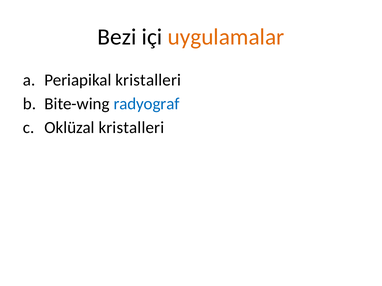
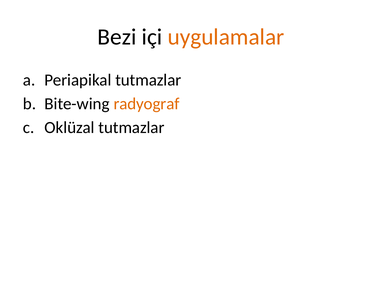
Periapikal kristalleri: kristalleri -> tutmazlar (148, 80)
radyograf colour: blue -> orange (146, 104)
Oklüzal kristalleri: kristalleri -> tutmazlar (131, 128)
